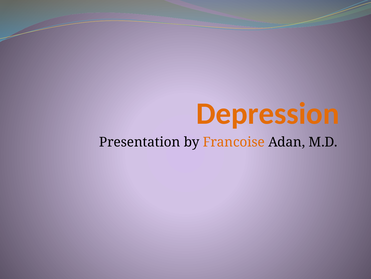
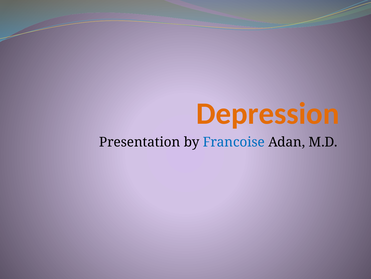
Francoise colour: orange -> blue (234, 142)
